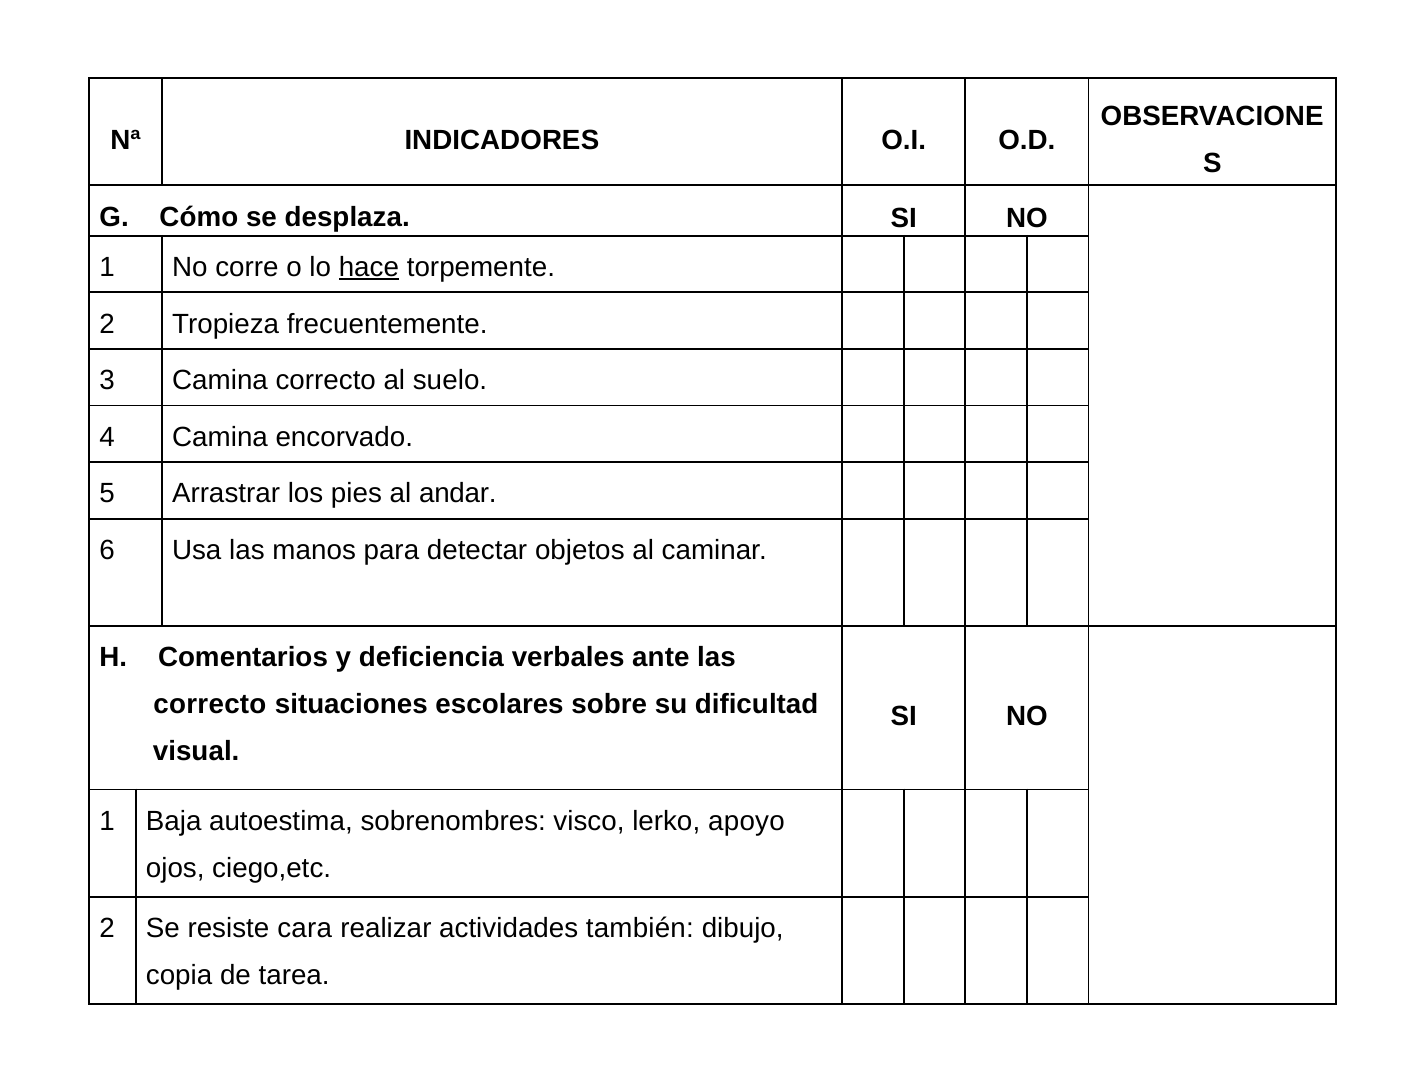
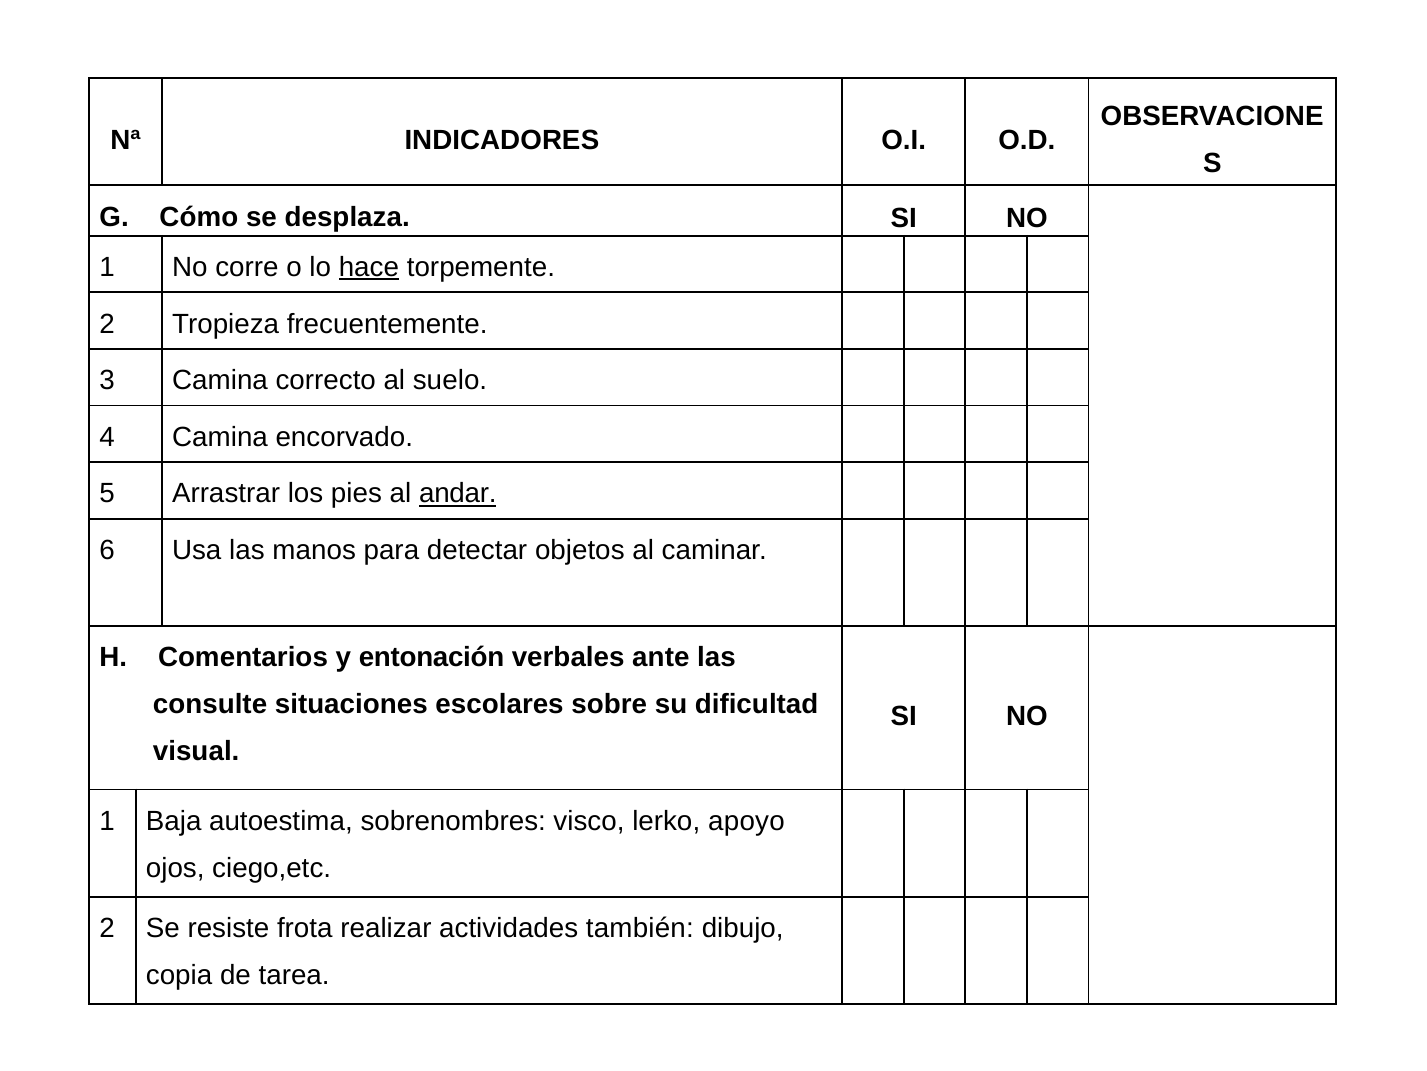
andar underline: none -> present (458, 493)
deficiencia: deficiencia -> entonación (432, 657)
correcto: correcto -> consulte (210, 704)
cara: cara -> frota (305, 928)
